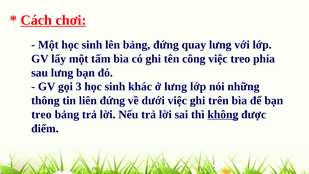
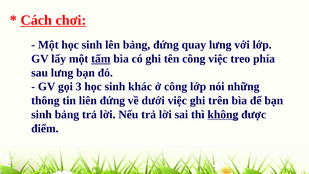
tấm underline: none -> present (101, 59)
ở lưng: lưng -> công (176, 87)
treo: treo -> sinh (42, 114)
